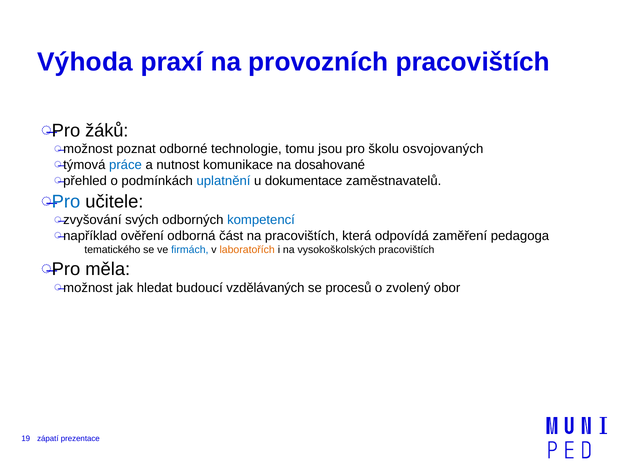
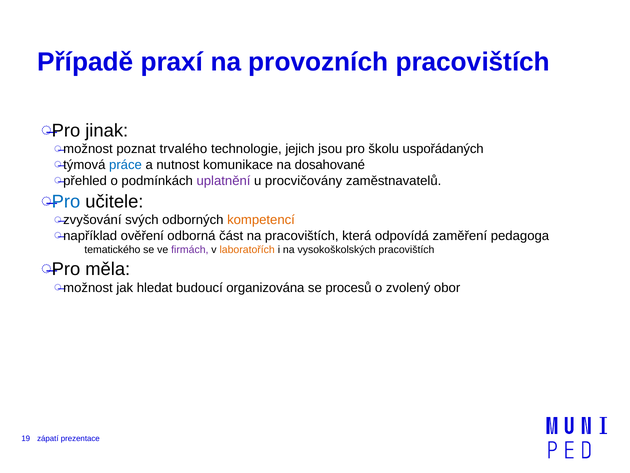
Výhoda: Výhoda -> Případě (85, 62)
žáků: žáků -> jinak (107, 130)
odborné: odborné -> trvalého (183, 149)
tomu: tomu -> jejich (300, 149)
osvojovaných: osvojovaných -> uspořádaných (443, 149)
uplatnění colour: blue -> purple (224, 181)
dokumentace: dokumentace -> procvičovány (304, 181)
kompetencí colour: blue -> orange (261, 220)
firmách colour: blue -> purple (190, 250)
vzdělávaných: vzdělávaných -> organizována (265, 288)
